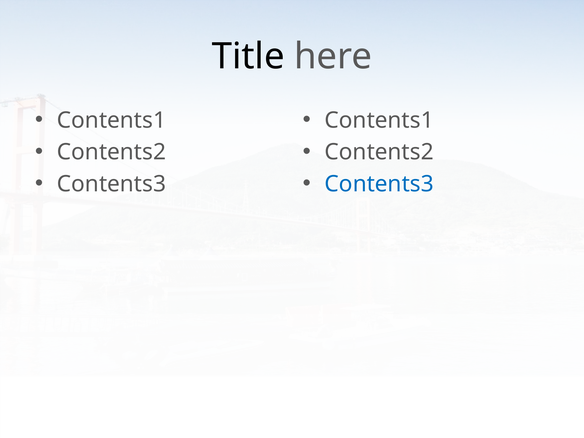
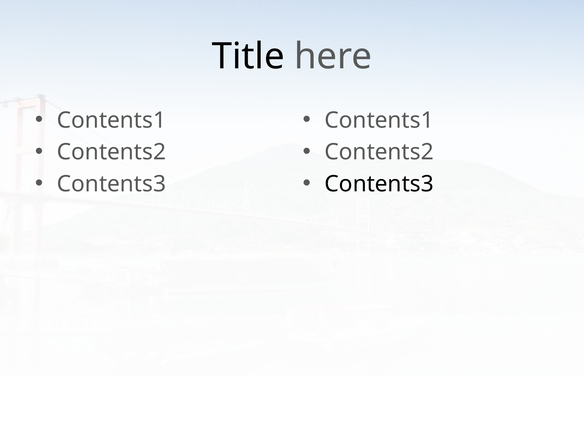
Contents3 colour: blue -> black (379, 184)
